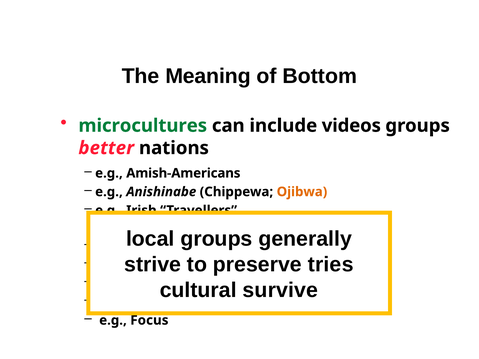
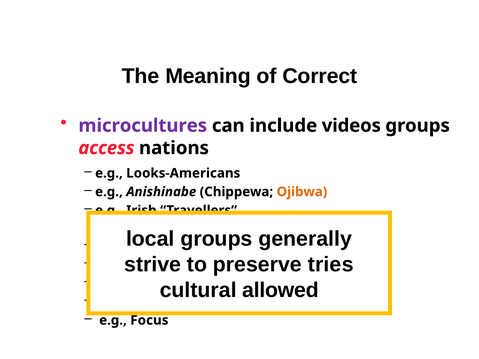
Bottom: Bottom -> Correct (320, 76)
microcultures colour: green -> purple (143, 126)
better: better -> access (106, 148)
Amish-Americans: Amish-Americans -> Looks-Americans (183, 173)
survive: survive -> allowed (281, 290)
